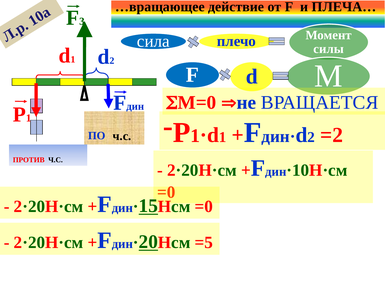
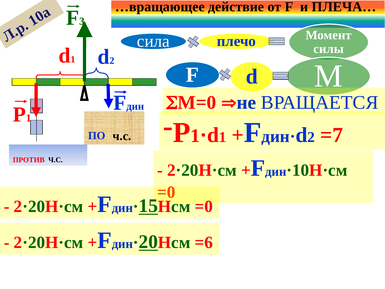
=2: =2 -> =7 (332, 135)
=5: =5 -> =6 (204, 242)
